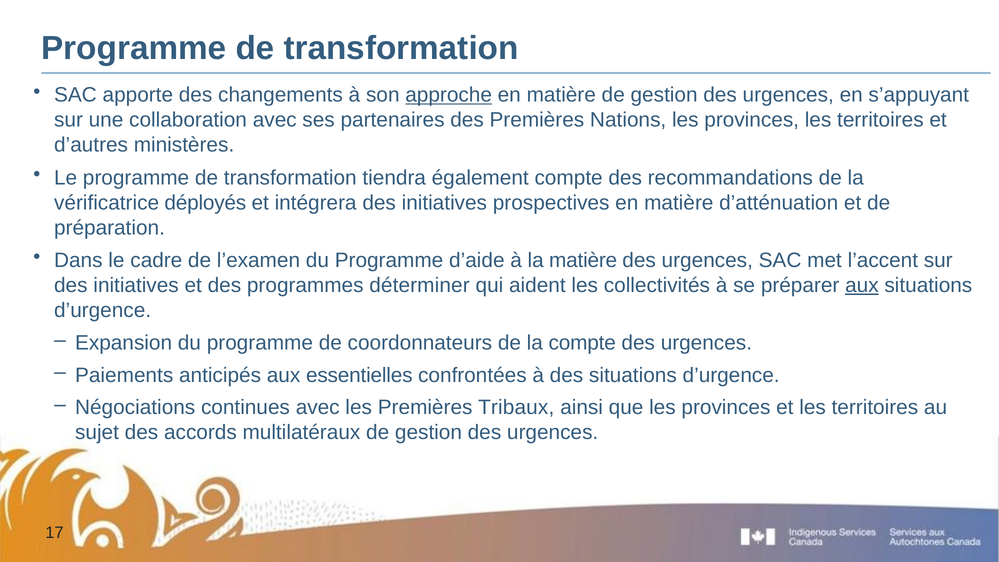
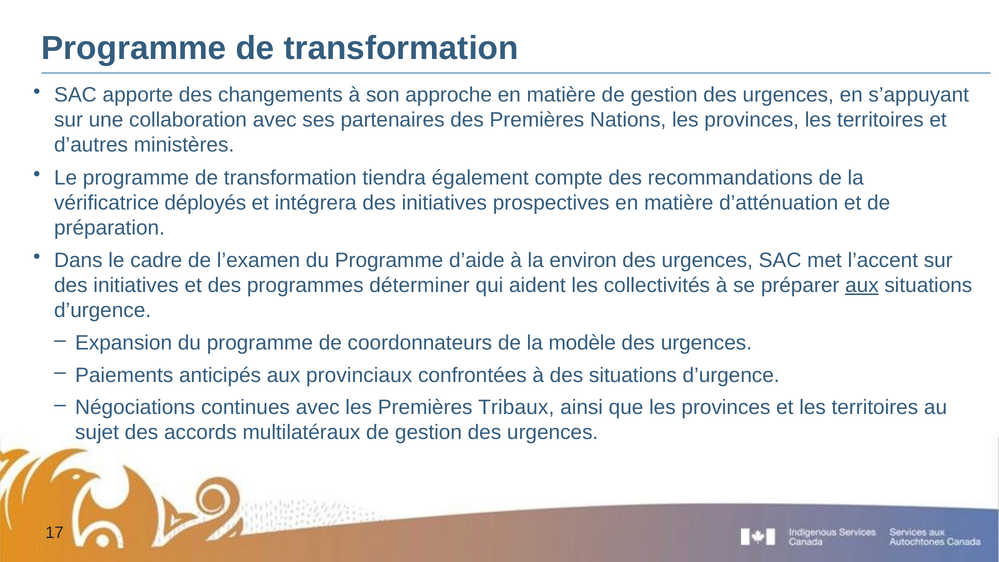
approche underline: present -> none (449, 95)
la matière: matière -> environ (583, 260)
la compte: compte -> modèle (582, 343)
essentielles: essentielles -> provinciaux (359, 375)
